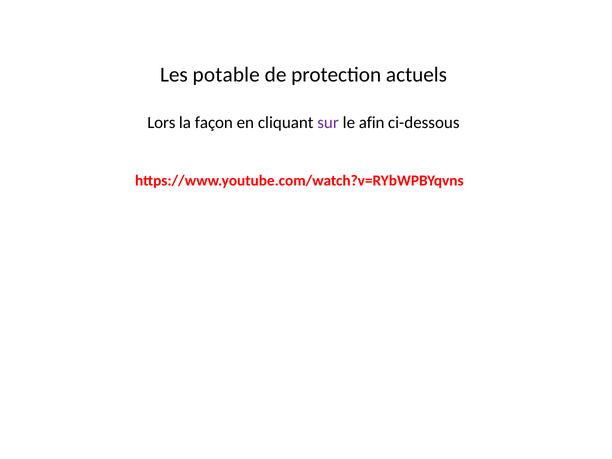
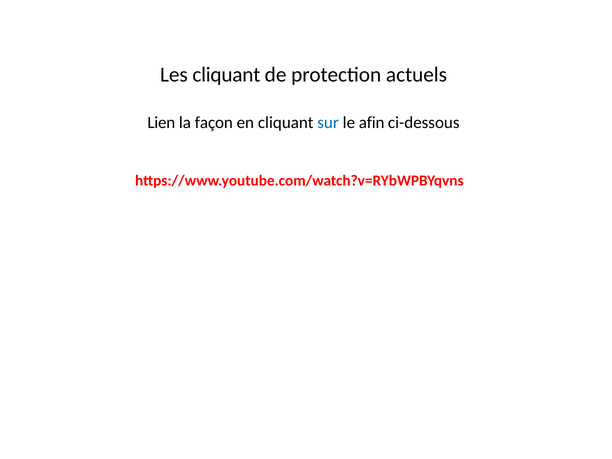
Les potable: potable -> cliquant (226, 75)
Lors: Lors -> Lien (161, 123)
sur colour: purple -> blue (328, 123)
